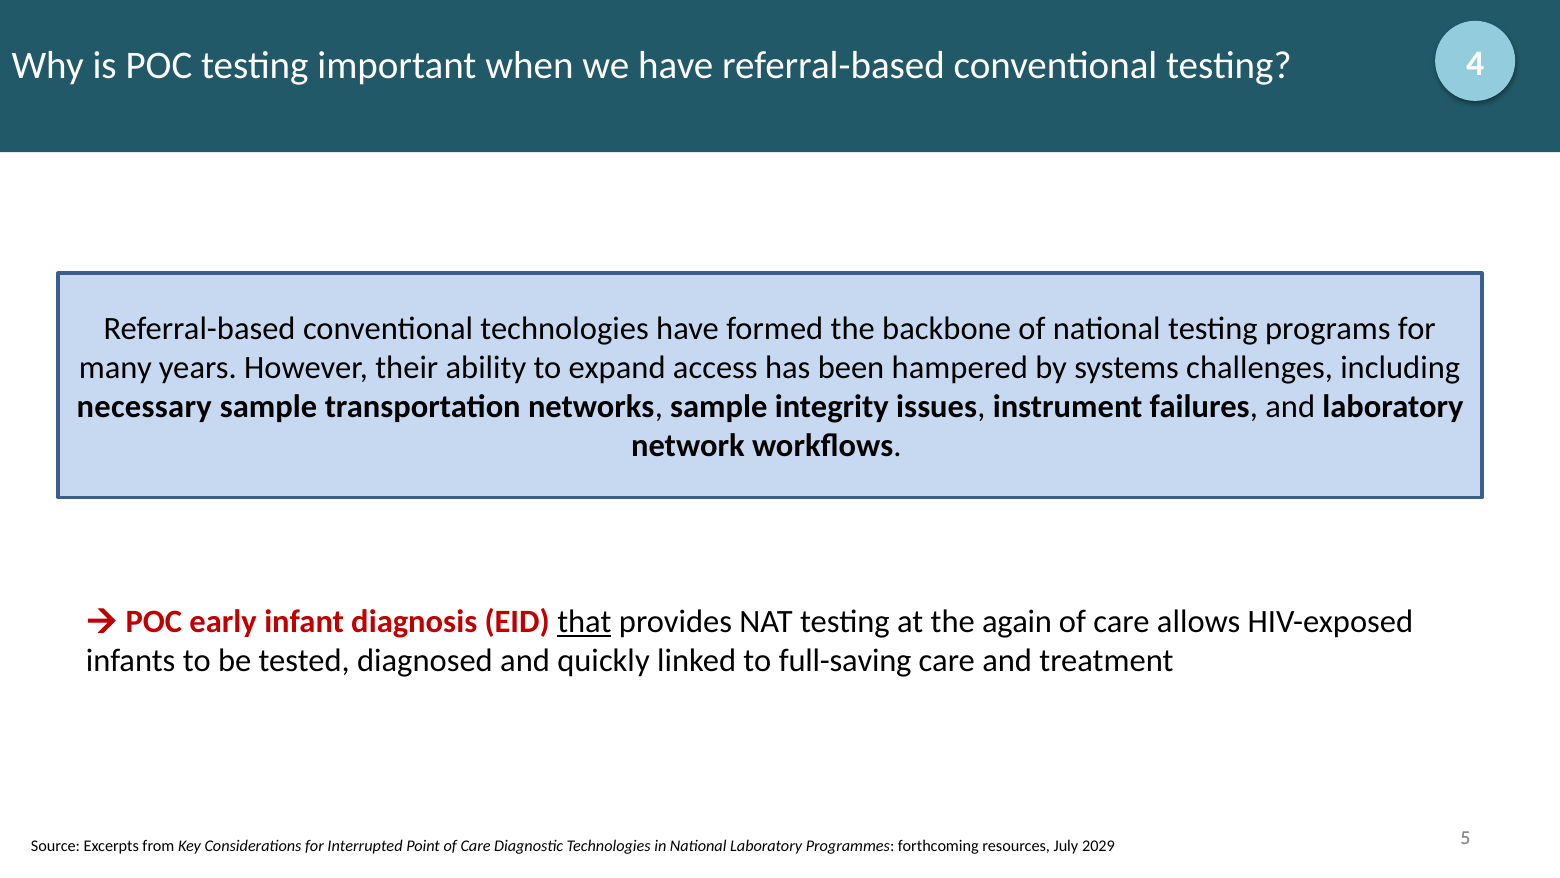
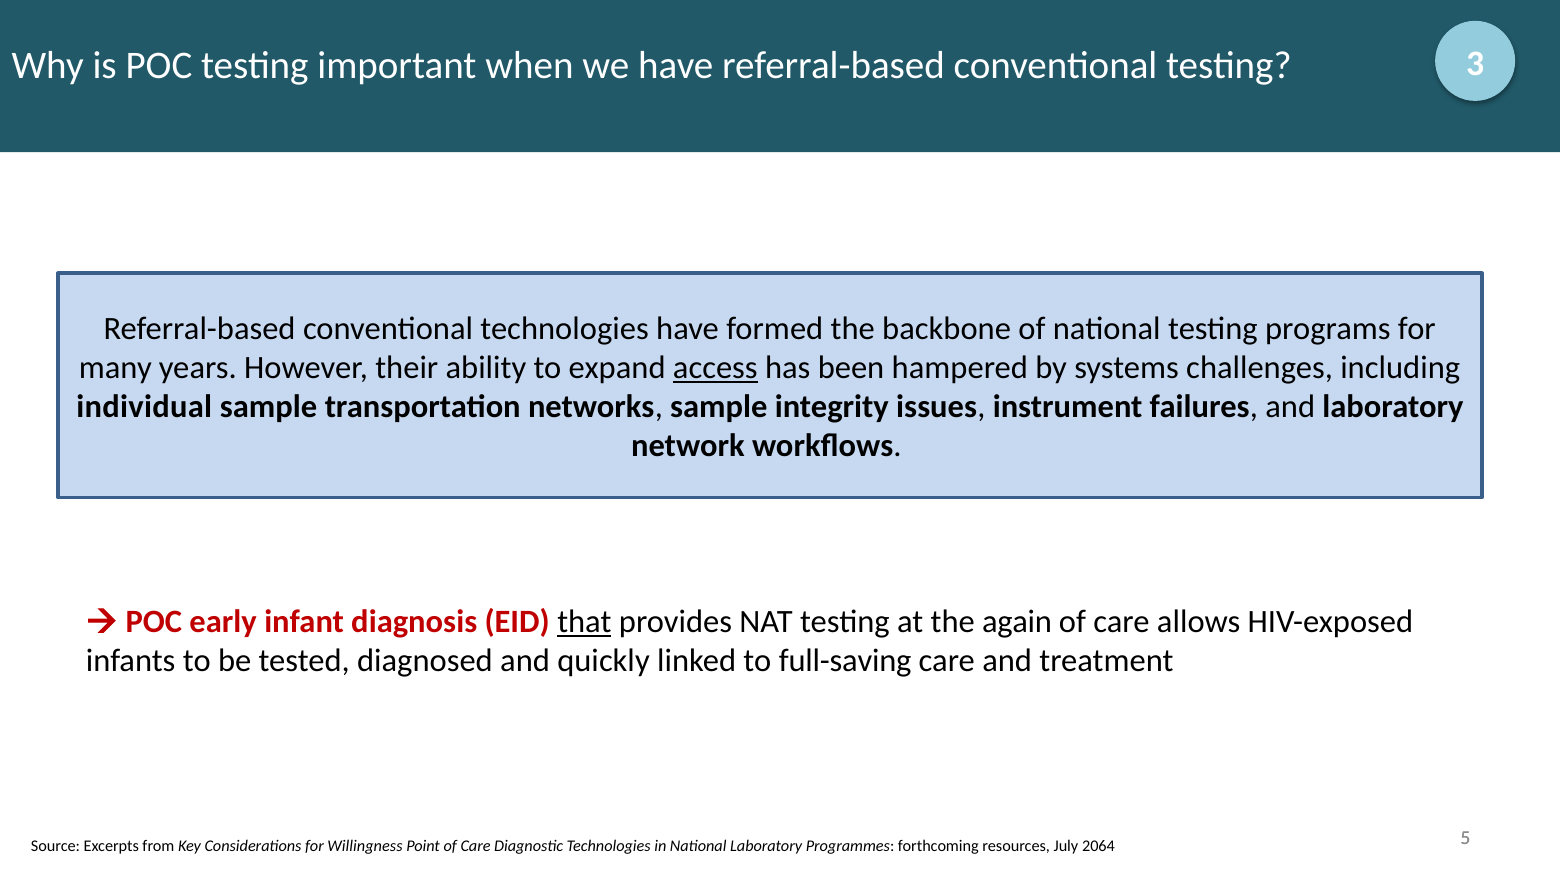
4: 4 -> 3 (1475, 63)
access underline: none -> present (715, 368)
necessary: necessary -> individual (144, 407)
Interrupted: Interrupted -> Willingness (365, 846)
2029: 2029 -> 2064 (1098, 846)
